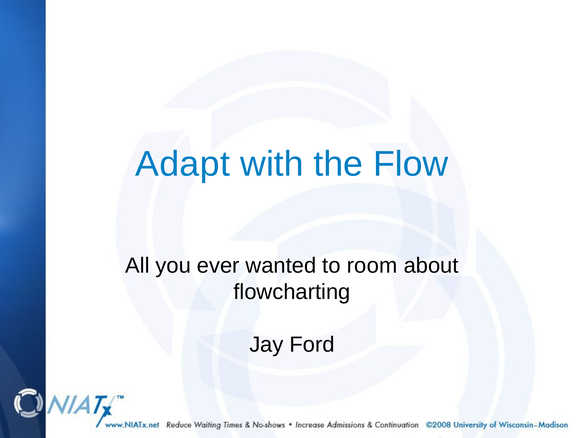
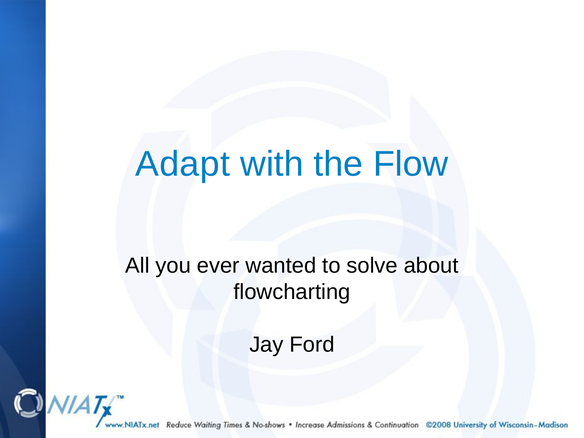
room: room -> solve (372, 266)
